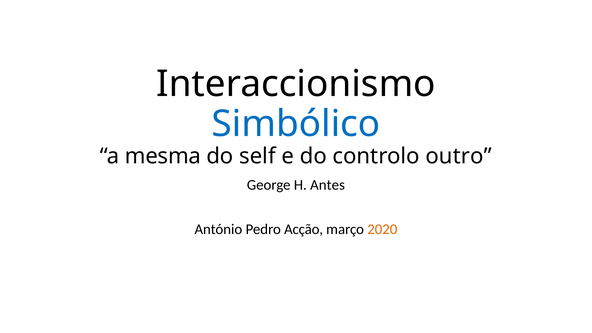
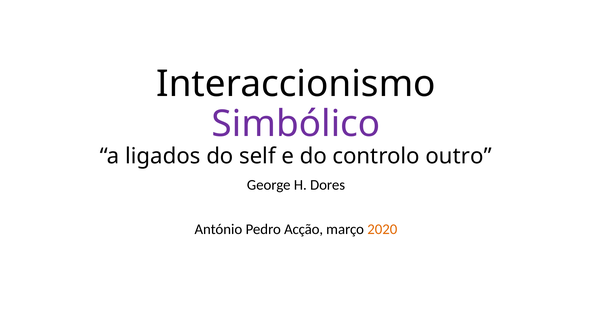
Simbólico colour: blue -> purple (296, 124)
mesma: mesma -> ligados (163, 156)
Antes: Antes -> Dores (328, 185)
